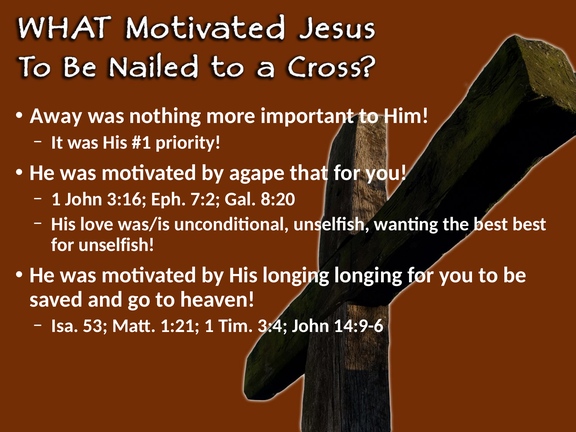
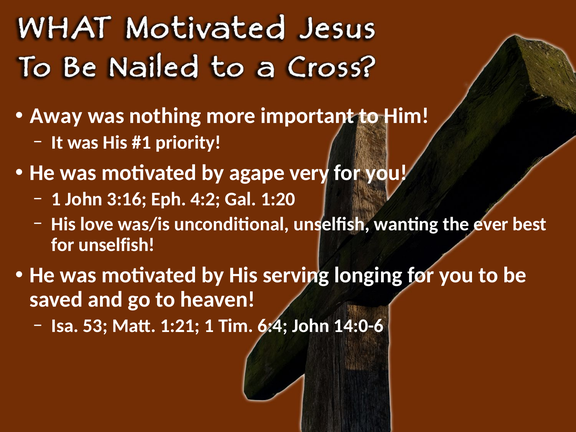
that: that -> very (309, 173)
7:2: 7:2 -> 4:2 (205, 199)
8:20: 8:20 -> 1:20 (278, 199)
the best: best -> ever (491, 224)
His longing: longing -> serving (296, 275)
3:4: 3:4 -> 6:4 (273, 326)
14:9-6: 14:9-6 -> 14:0-6 (359, 326)
